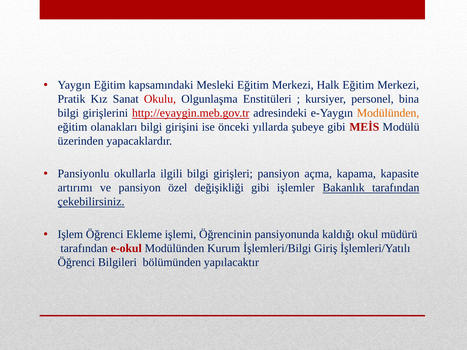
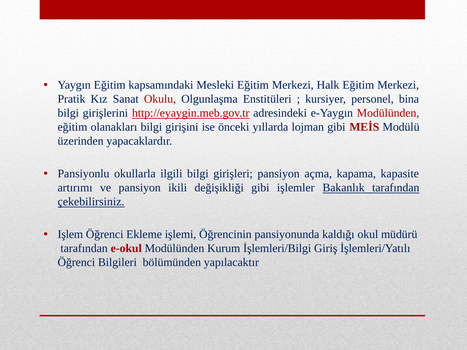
Modülünden colour: orange -> red (388, 113)
şubeye: şubeye -> lojman (308, 127)
özel: özel -> ikili (178, 188)
